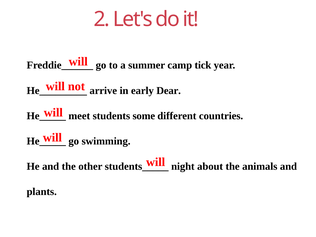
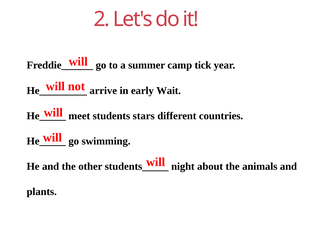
Dear: Dear -> Wait (169, 91)
some: some -> stars (144, 116)
